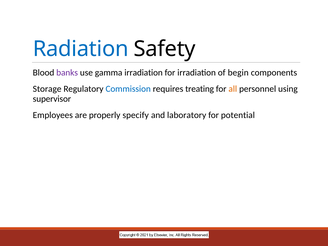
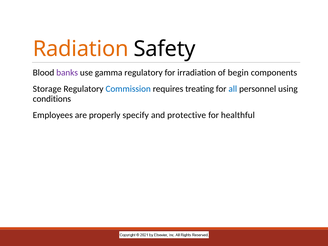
Radiation colour: blue -> orange (81, 49)
gamma irradiation: irradiation -> regulatory (144, 73)
all colour: orange -> blue (233, 89)
supervisor: supervisor -> conditions (52, 99)
laboratory: laboratory -> protective (187, 115)
potential: potential -> healthful (238, 115)
